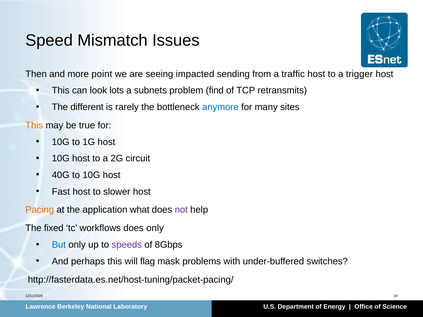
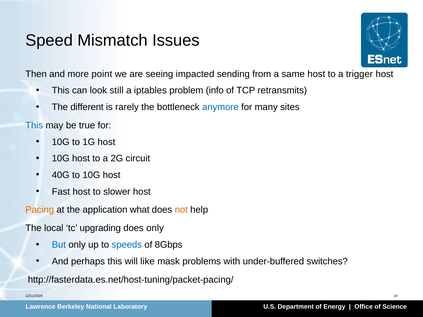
traffic: traffic -> same (293, 74)
lots: lots -> still (117, 91)
subnets: subnets -> iptables (150, 91)
find: find -> info (215, 91)
This colour: orange -> blue (34, 125)
not colour: purple -> orange (181, 210)
fixed: fixed -> local (54, 228)
workflows: workflows -> upgrading (100, 228)
speeds colour: purple -> blue (127, 245)
flag: flag -> like (147, 262)
